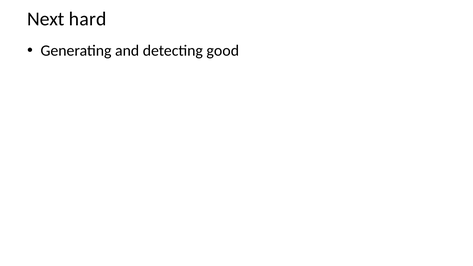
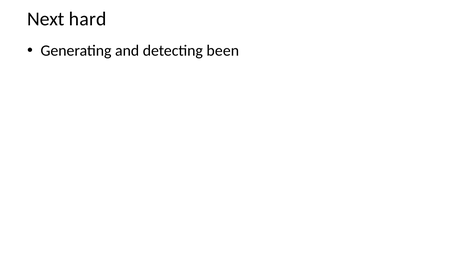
good: good -> been (223, 51)
